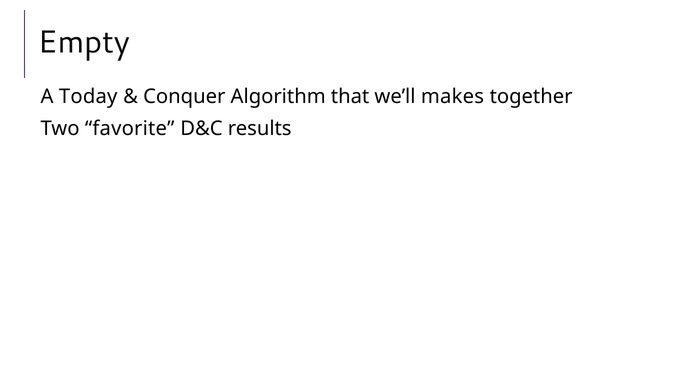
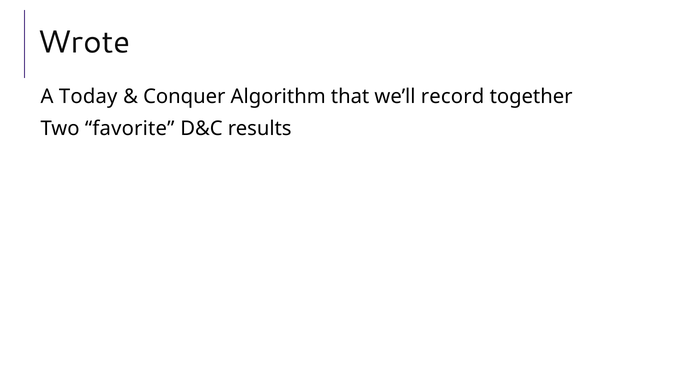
Empty: Empty -> Wrote (84, 43)
makes: makes -> record (453, 97)
